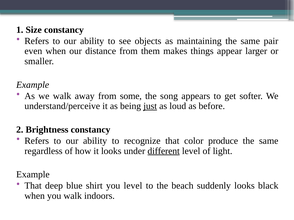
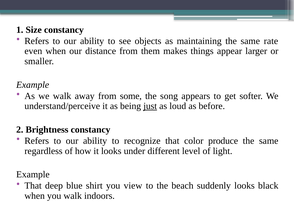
pair: pair -> rate (271, 41)
different underline: present -> none (164, 151)
you level: level -> view (133, 186)
